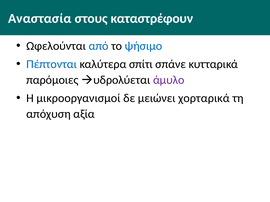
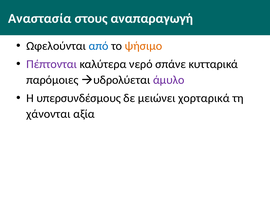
καταστρέφουν: καταστρέφουν -> αναπαραγωγή (152, 19)
ψήσιμο colour: blue -> orange (144, 46)
Πέπτονται colour: blue -> purple (52, 64)
σπίτι: σπίτι -> νερό (141, 64)
μικροοργανισμοί: μικροοργανισμοί -> υπερσυνδέσμους (79, 98)
απόχυση: απόχυση -> χάνονται (48, 114)
